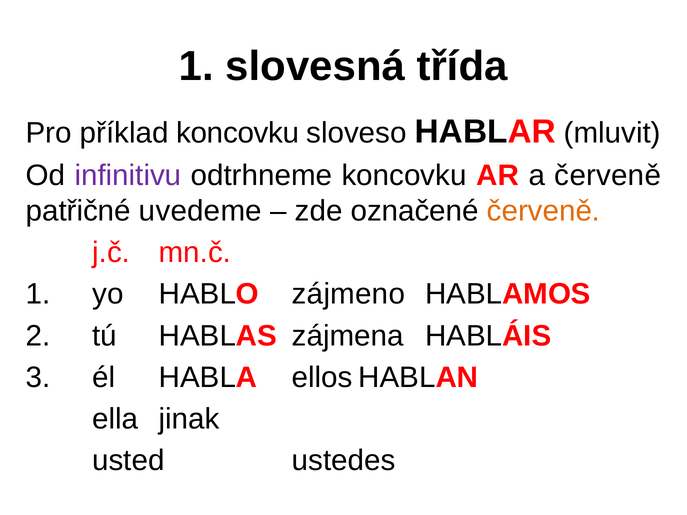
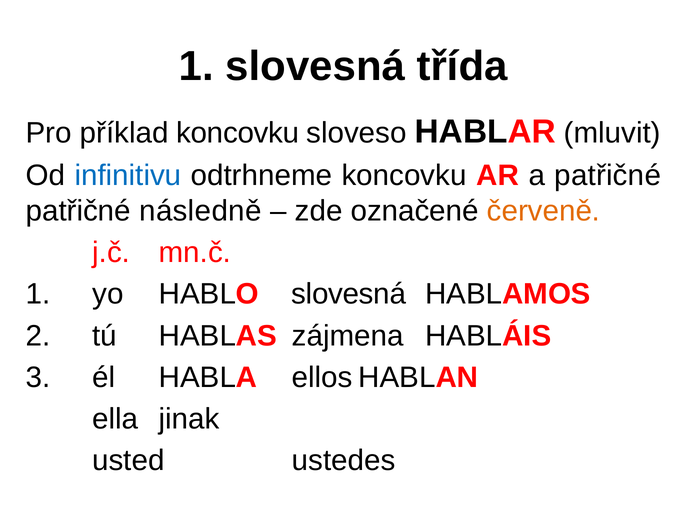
infinitivu colour: purple -> blue (128, 176)
a červeně: červeně -> patřičné (608, 176)
uvedeme: uvedeme -> následně (200, 211)
HABLO zájmeno: zájmeno -> slovesná (349, 294)
